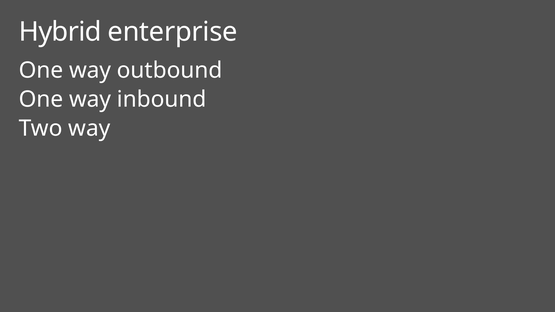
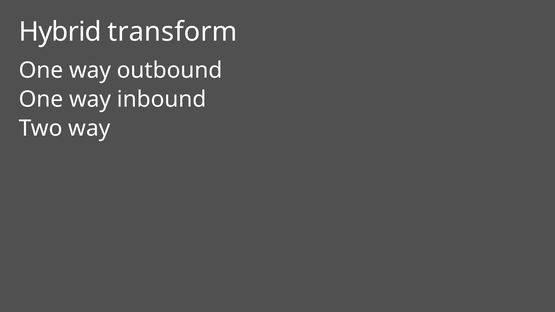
enterprise: enterprise -> transform (172, 32)
